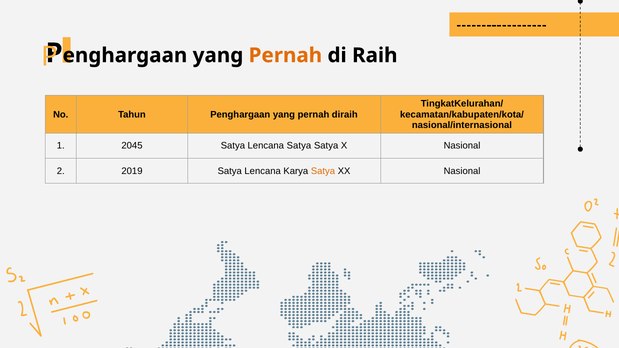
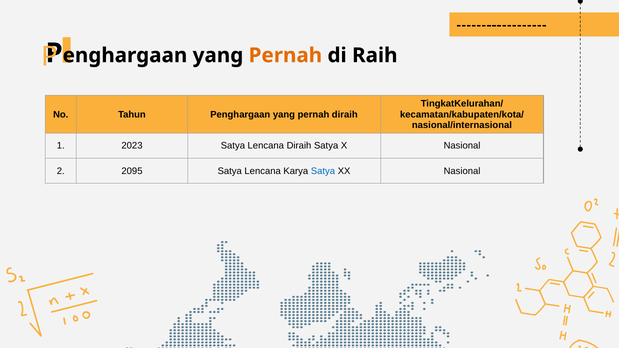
2045: 2045 -> 2023 (132, 146)
Lencana Satya: Satya -> Diraih (299, 146)
2019: 2019 -> 2095 (132, 171)
Satya colour: orange -> blue (323, 171)
